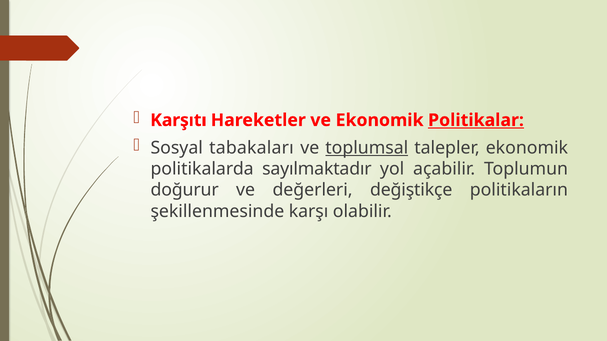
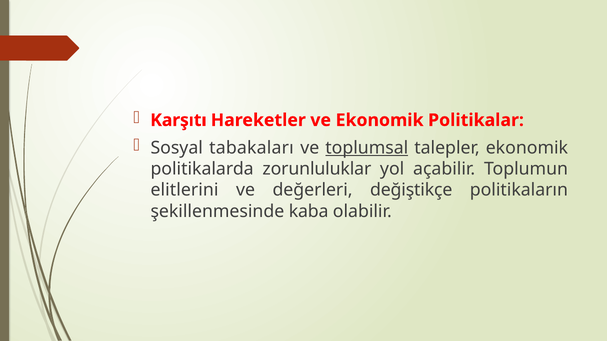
Politikalar underline: present -> none (476, 120)
sayılmaktadır: sayılmaktadır -> zorunluluklar (317, 169)
doğurur: doğurur -> elitlerini (185, 190)
karşı: karşı -> kaba (309, 211)
